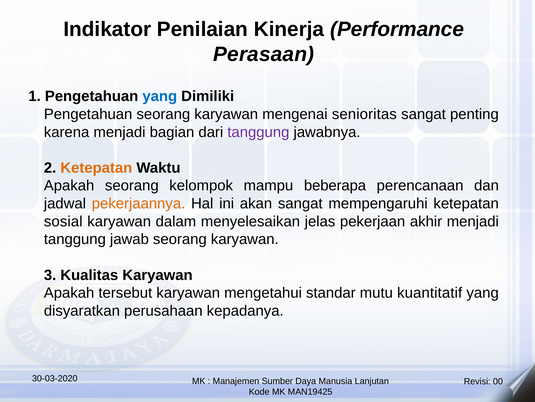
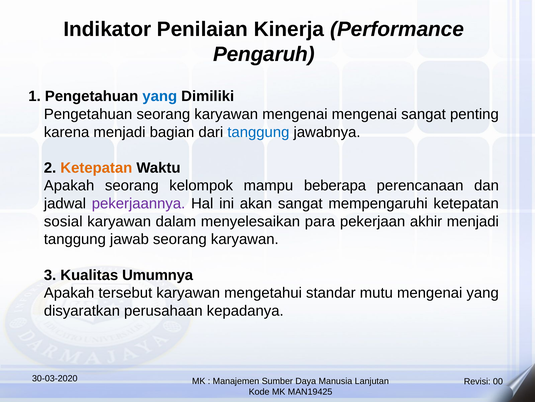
Perasaan: Perasaan -> Pengaruh (264, 54)
mengenai senioritas: senioritas -> mengenai (364, 114)
tanggung colour: purple -> blue (258, 132)
pekerjaannya colour: orange -> purple (139, 203)
jelas: jelas -> para (320, 221)
Kualitas Karyawan: Karyawan -> Umumnya (158, 275)
mutu kuantitatif: kuantitatif -> mengenai (430, 292)
